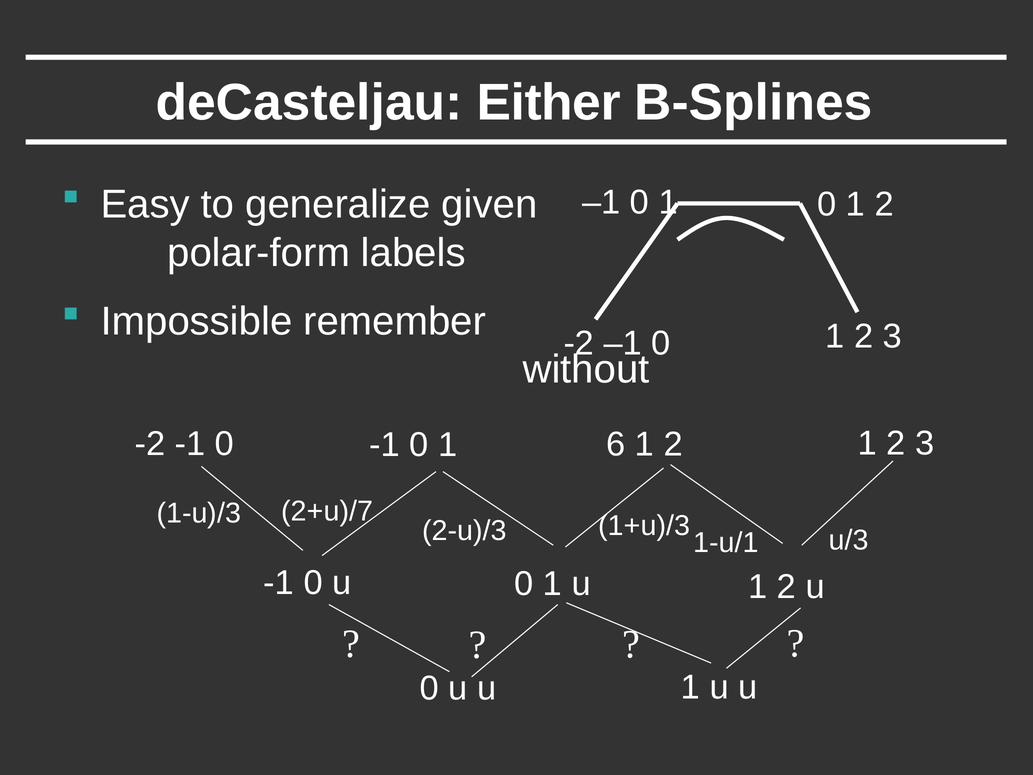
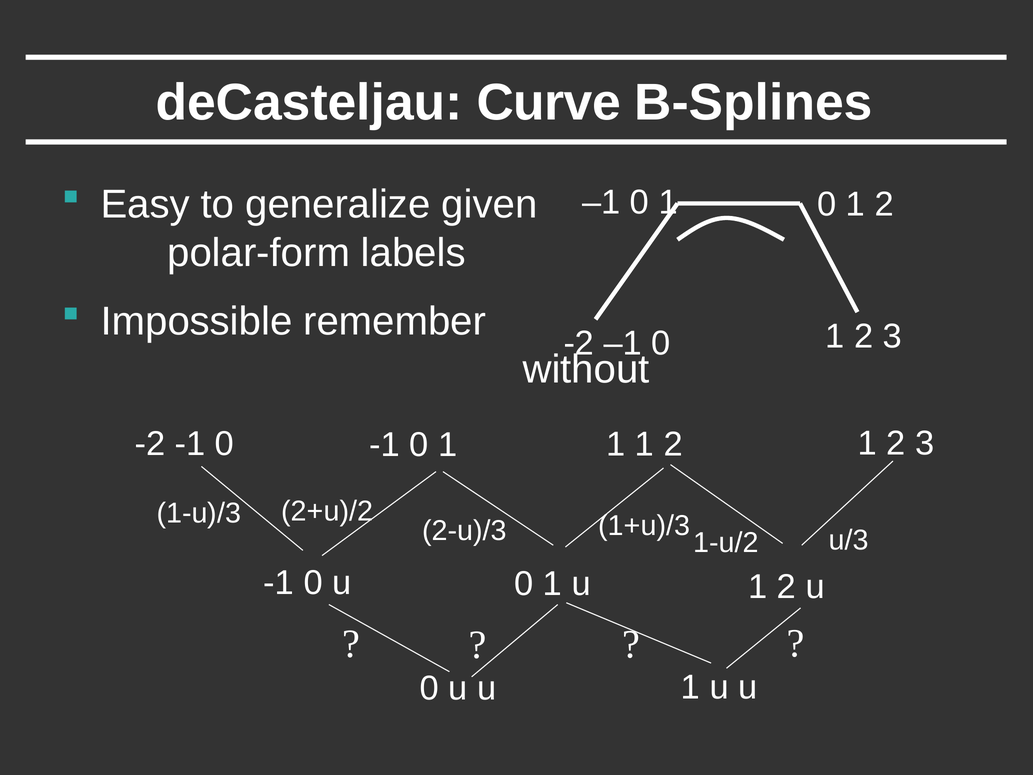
Either: Either -> Curve (549, 103)
0 1 6: 6 -> 1 (616, 444)
2+u)/7: 2+u)/7 -> 2+u)/2 (327, 511)
1-u/1: 1-u/1 -> 1-u/2 (726, 543)
